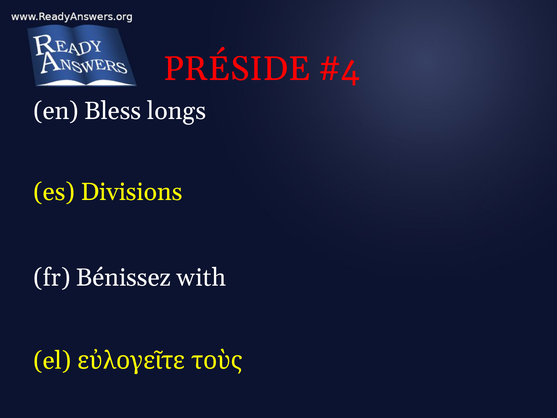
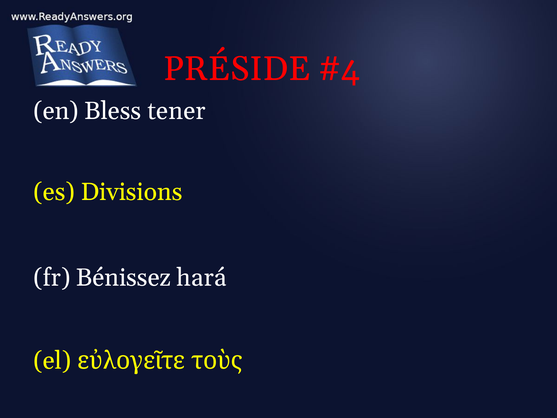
longs: longs -> tener (177, 111)
with: with -> hará (202, 278)
